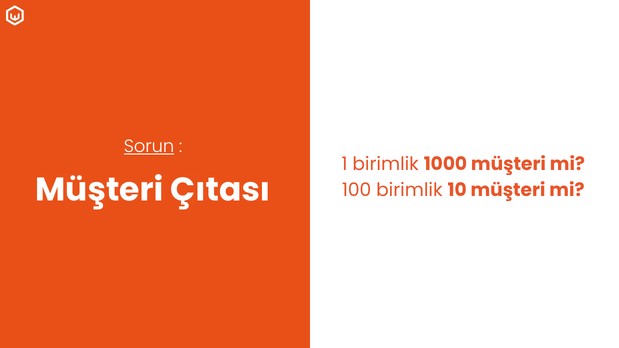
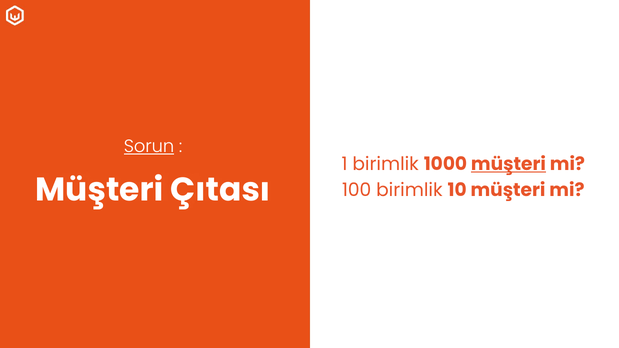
müşteri underline: none -> present (508, 164)
